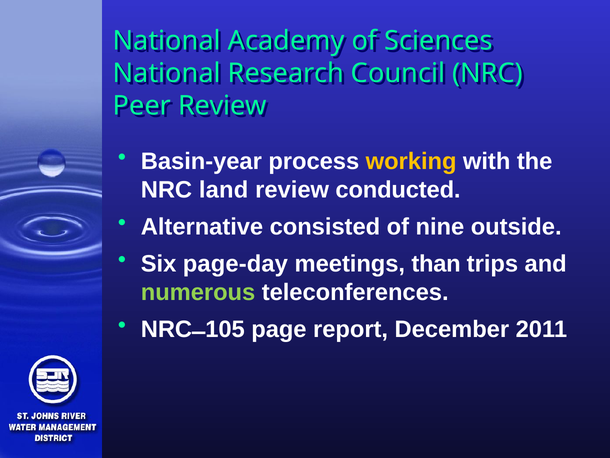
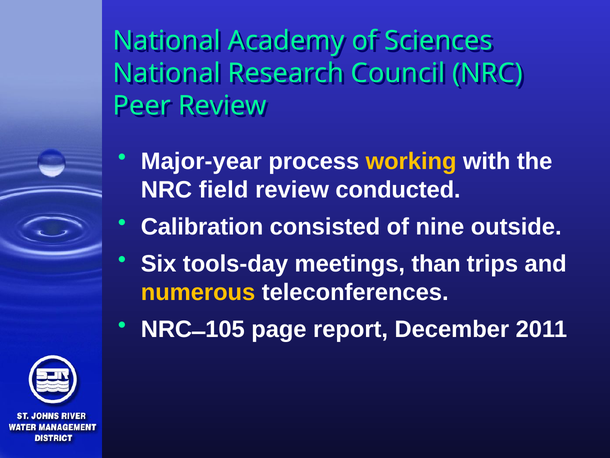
Basin-year: Basin-year -> Major-year (201, 161)
land: land -> field (224, 190)
Alternative: Alternative -> Calibration (202, 227)
page-day: page-day -> tools-day (235, 264)
numerous colour: light green -> yellow (198, 292)
